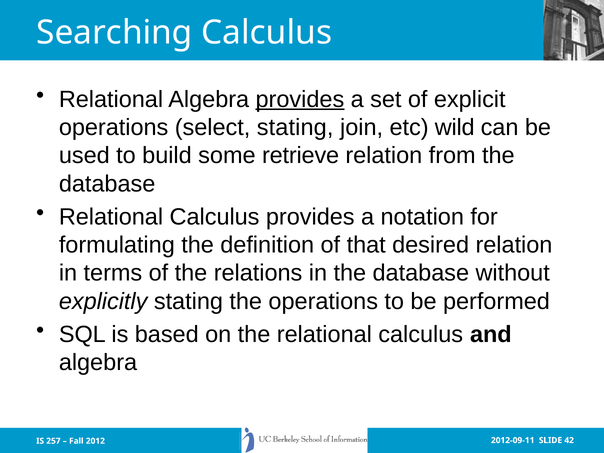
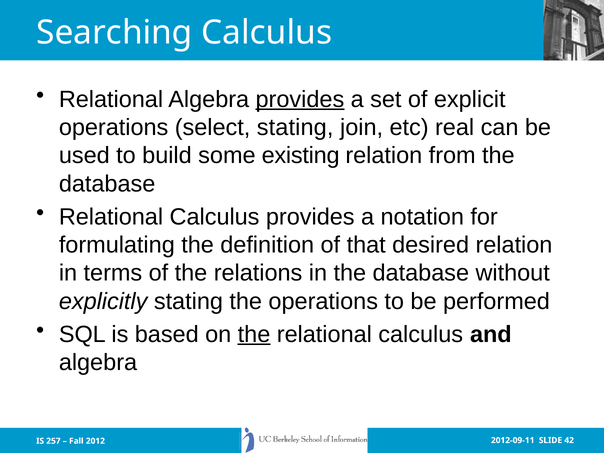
wild: wild -> real (455, 128)
retrieve: retrieve -> existing (301, 156)
the underline: none -> present (254, 334)
